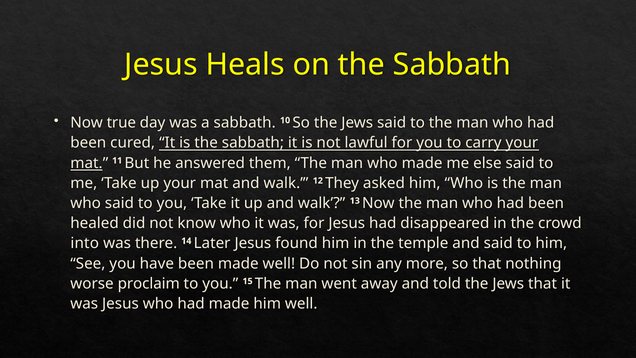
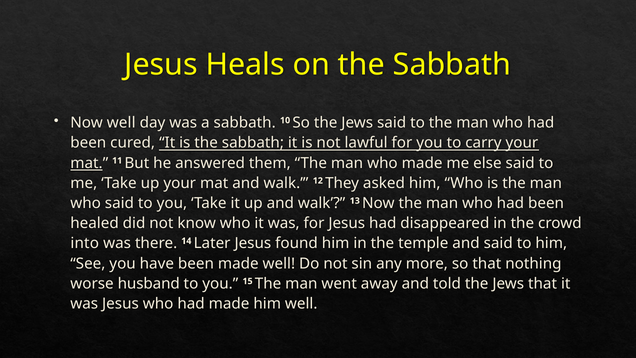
Now true: true -> well (121, 123)
proclaim: proclaim -> husband (149, 283)
